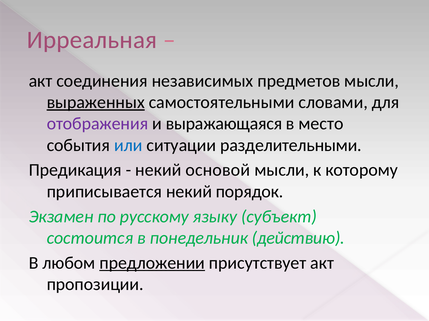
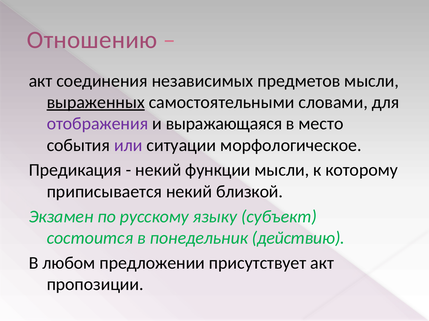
Ирреальная: Ирреальная -> Отношению (92, 40)
или colour: blue -> purple (128, 145)
разделительными: разделительными -> морфологическое (291, 145)
основой: основой -> функции (218, 170)
порядок: порядок -> близкой (250, 192)
предложении underline: present -> none (152, 263)
